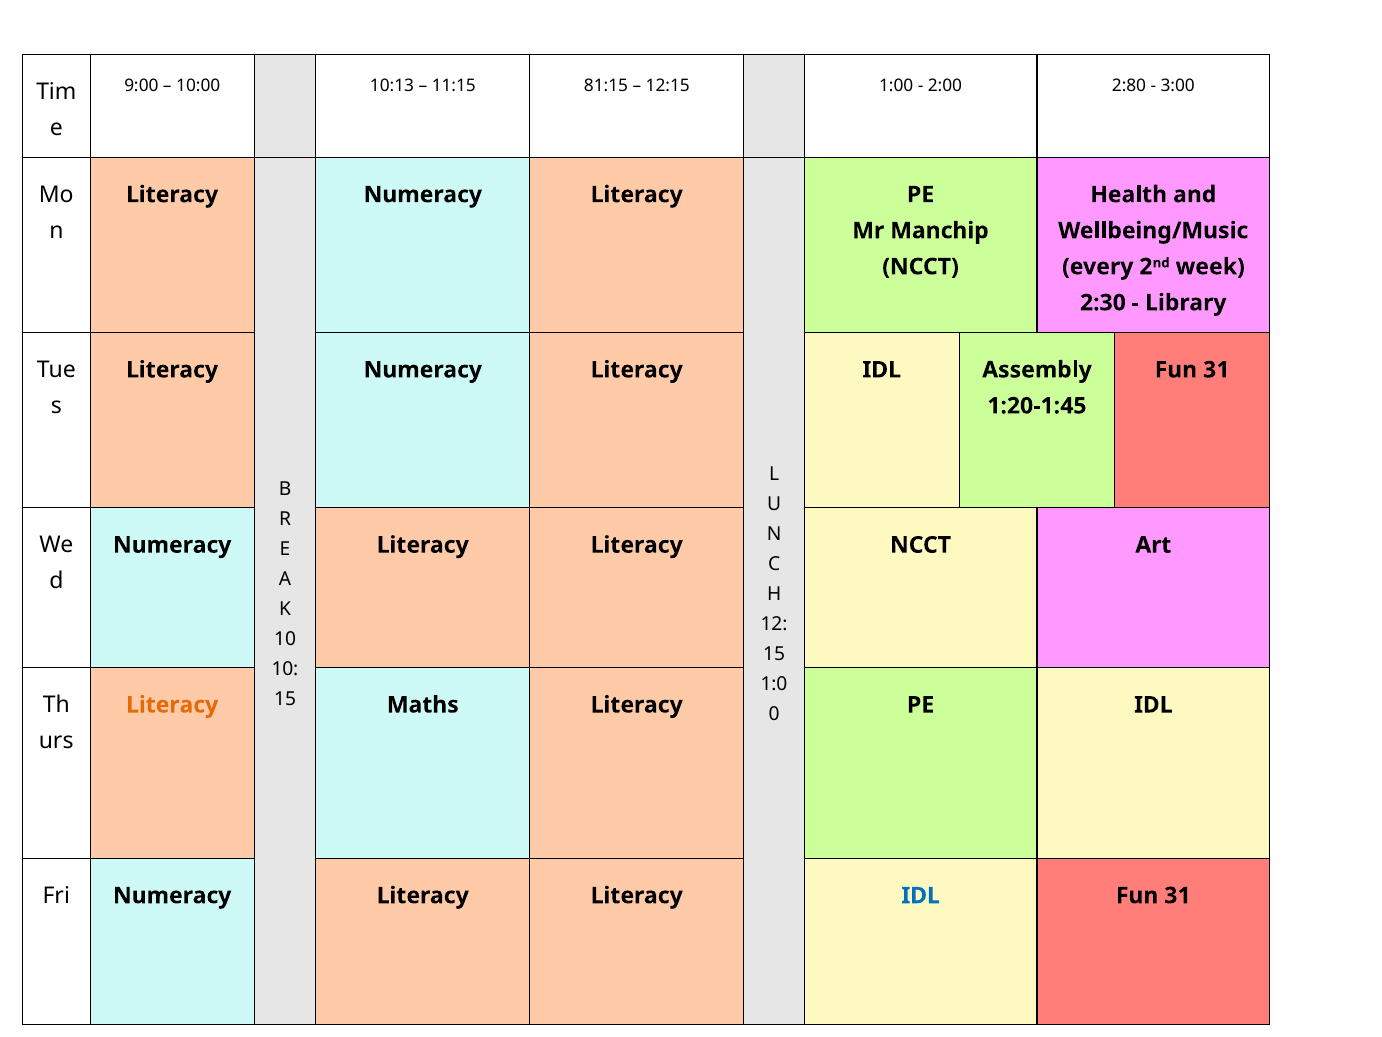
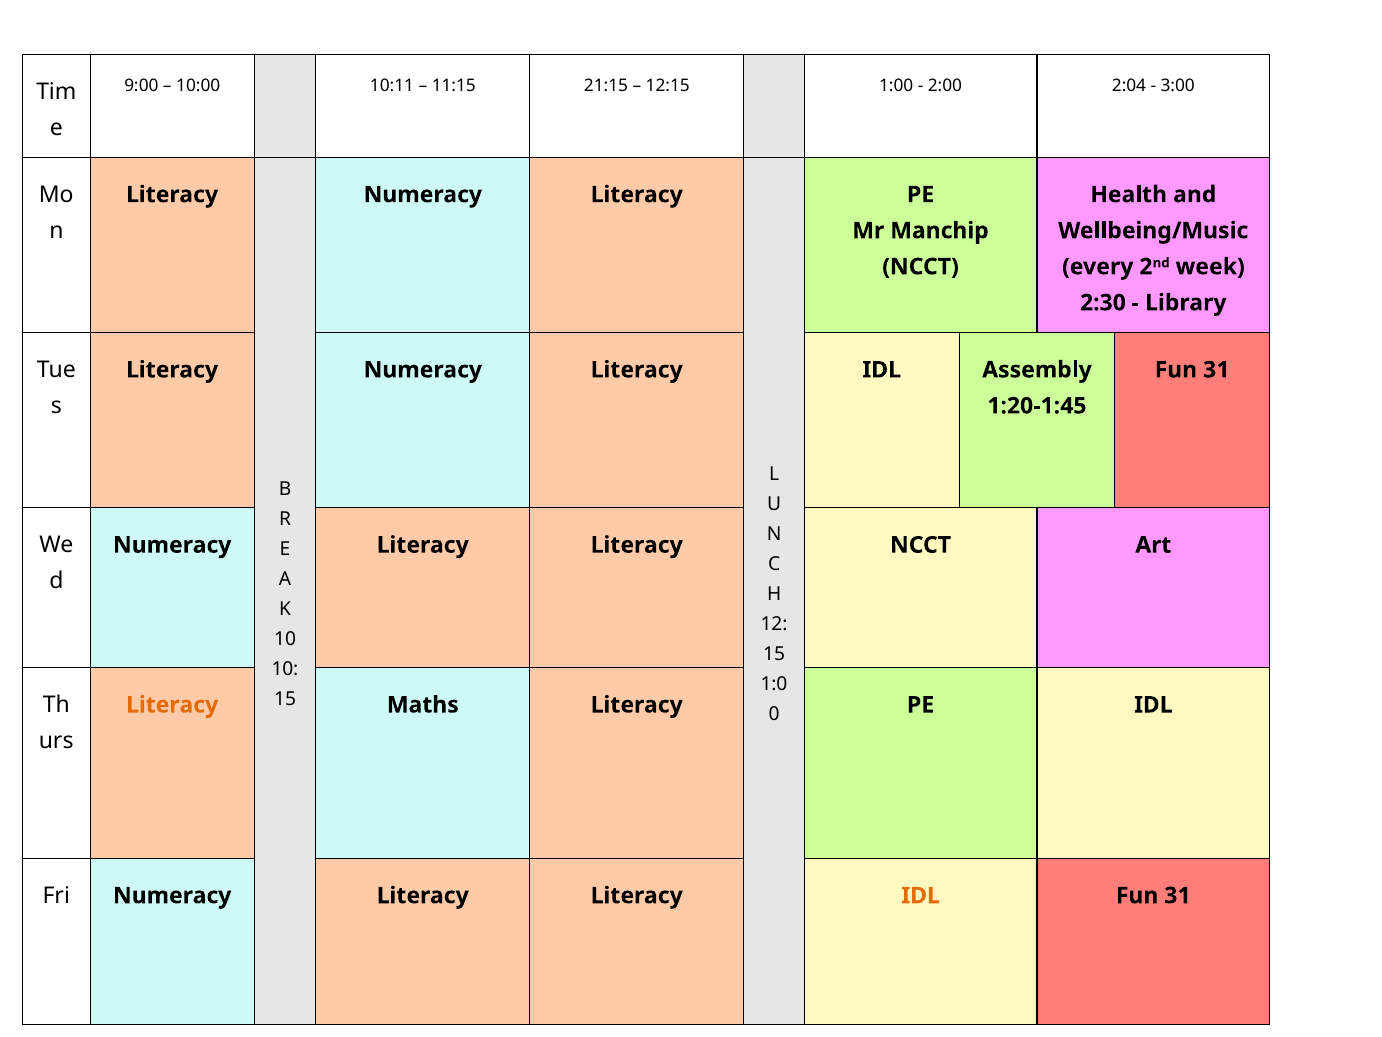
10:13: 10:13 -> 10:11 (392, 86)
81:15: 81:15 -> 21:15 (606, 86)
2:80: 2:80 -> 2:04 (1129, 86)
IDL colour: blue -> orange (921, 895)
